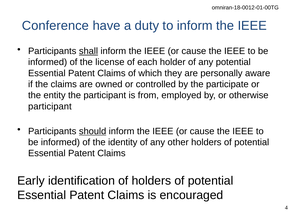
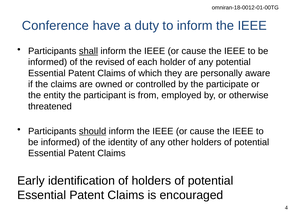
license: license -> revised (110, 62)
participant: participant -> threatened (50, 106)
